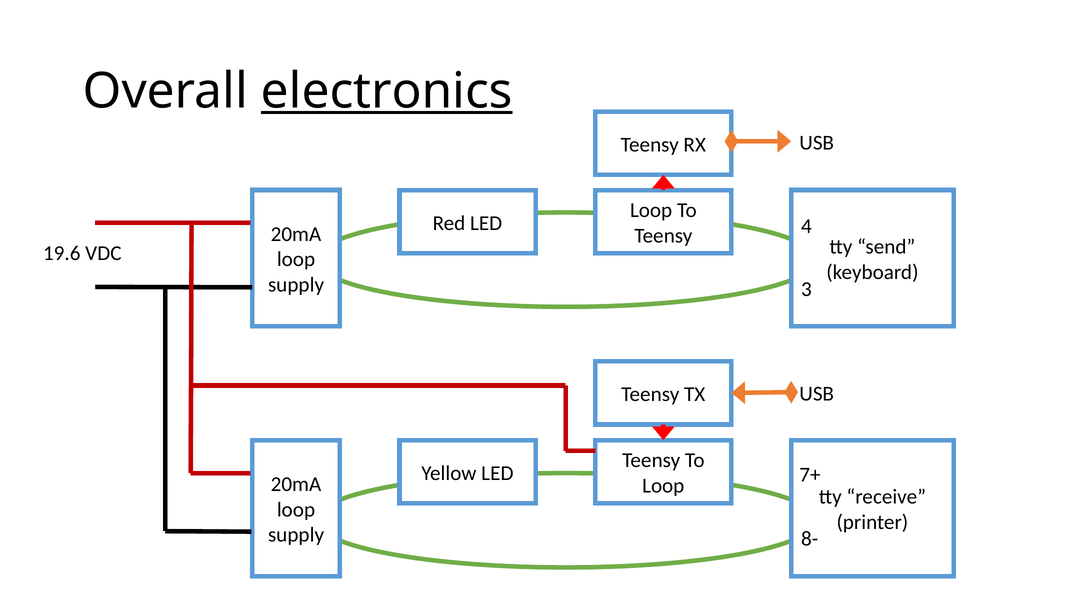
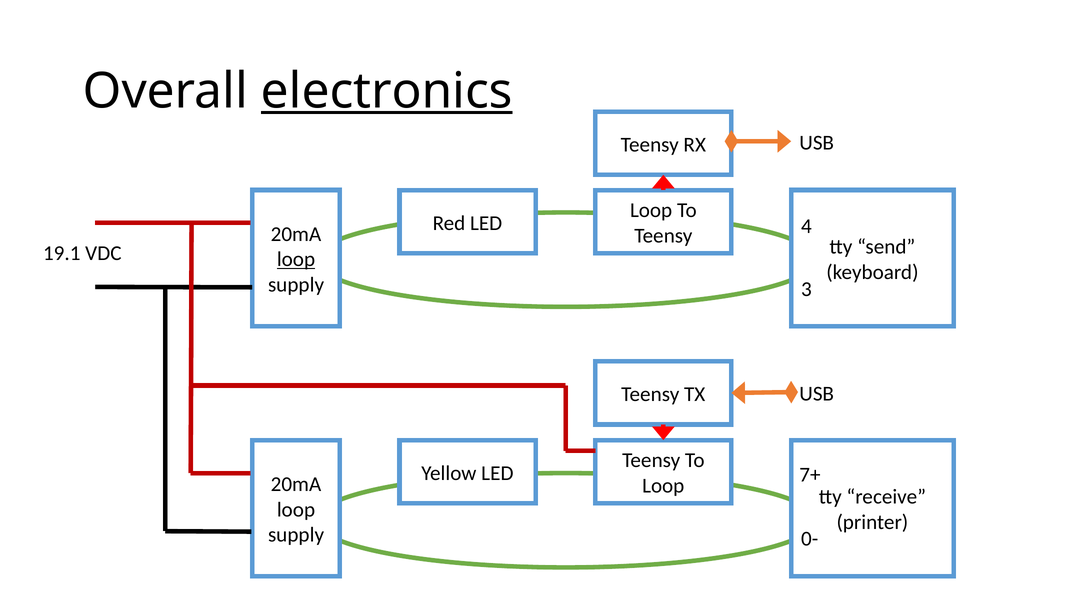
19.6: 19.6 -> 19.1 (62, 253)
loop underline: none -> present (296, 259)
8-: 8- -> 0- (810, 538)
